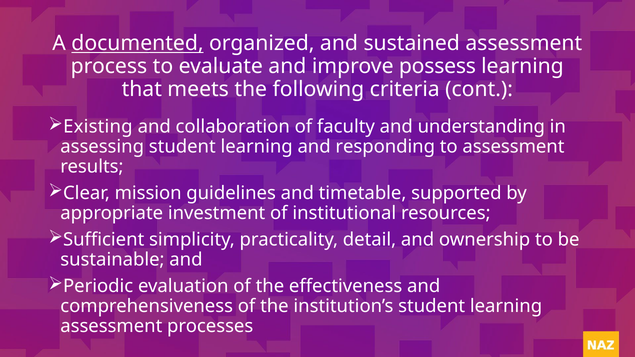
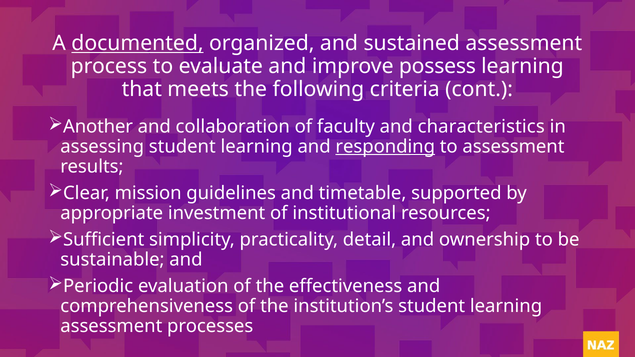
Existing: Existing -> Another (98, 127)
understanding: understanding -> characteristics (481, 127)
responding underline: none -> present (385, 147)
